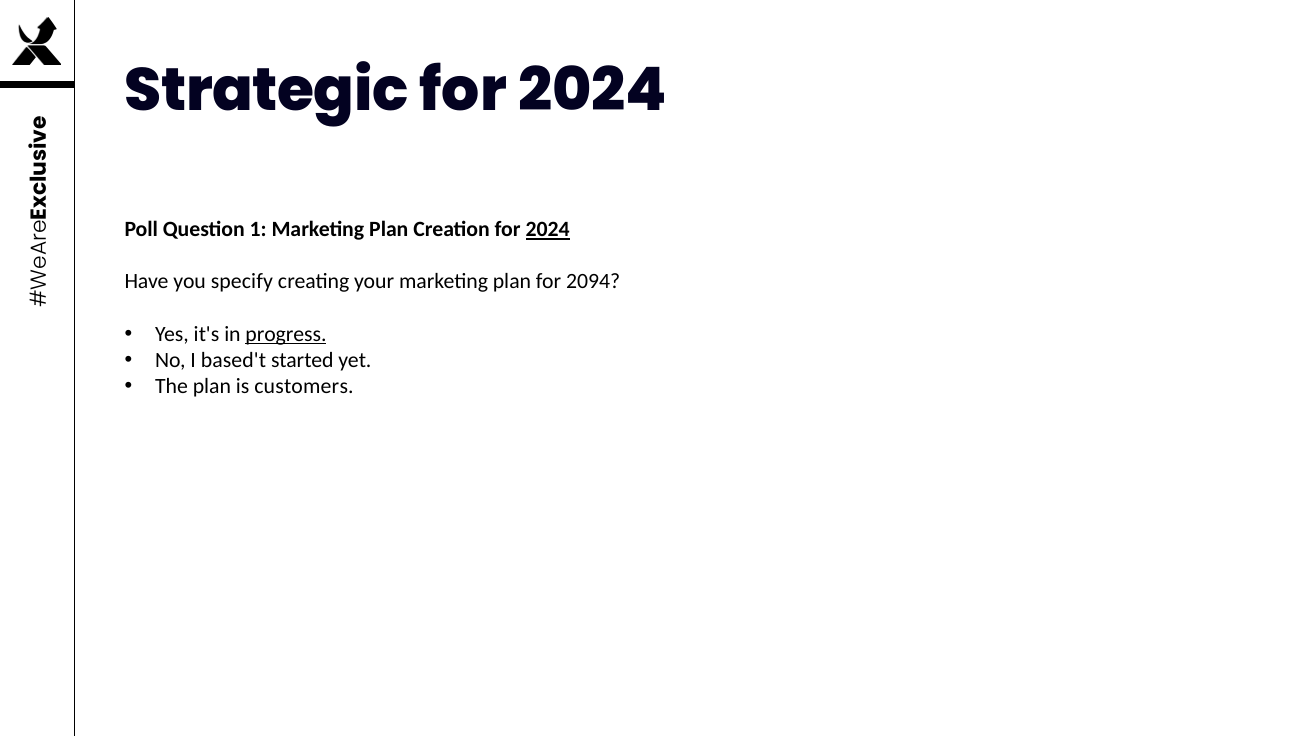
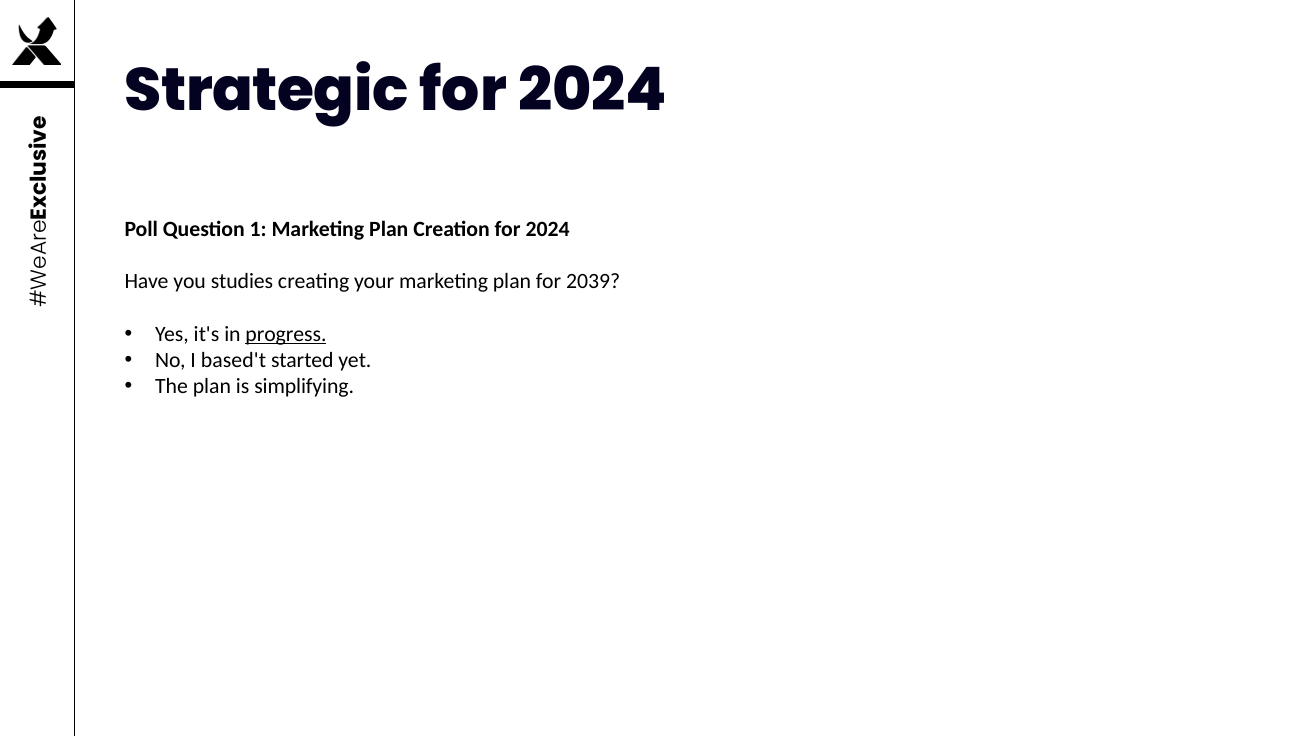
2024 underline: present -> none (548, 229)
specify: specify -> studies (242, 282)
2094: 2094 -> 2039 (593, 282)
customers: customers -> simplifying (304, 386)
